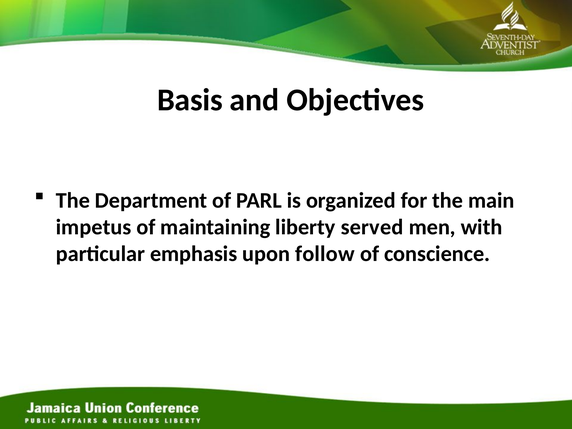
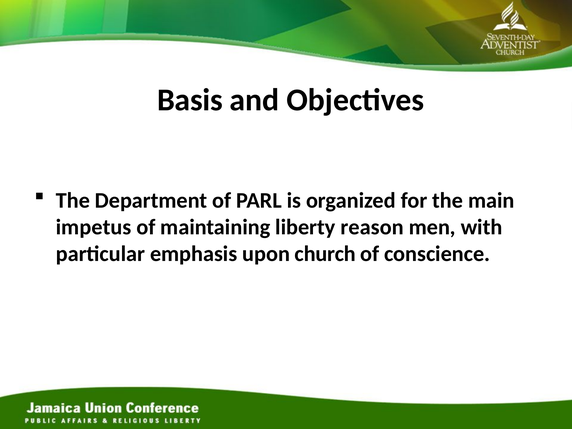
served: served -> reason (372, 227)
follow: follow -> church (325, 254)
